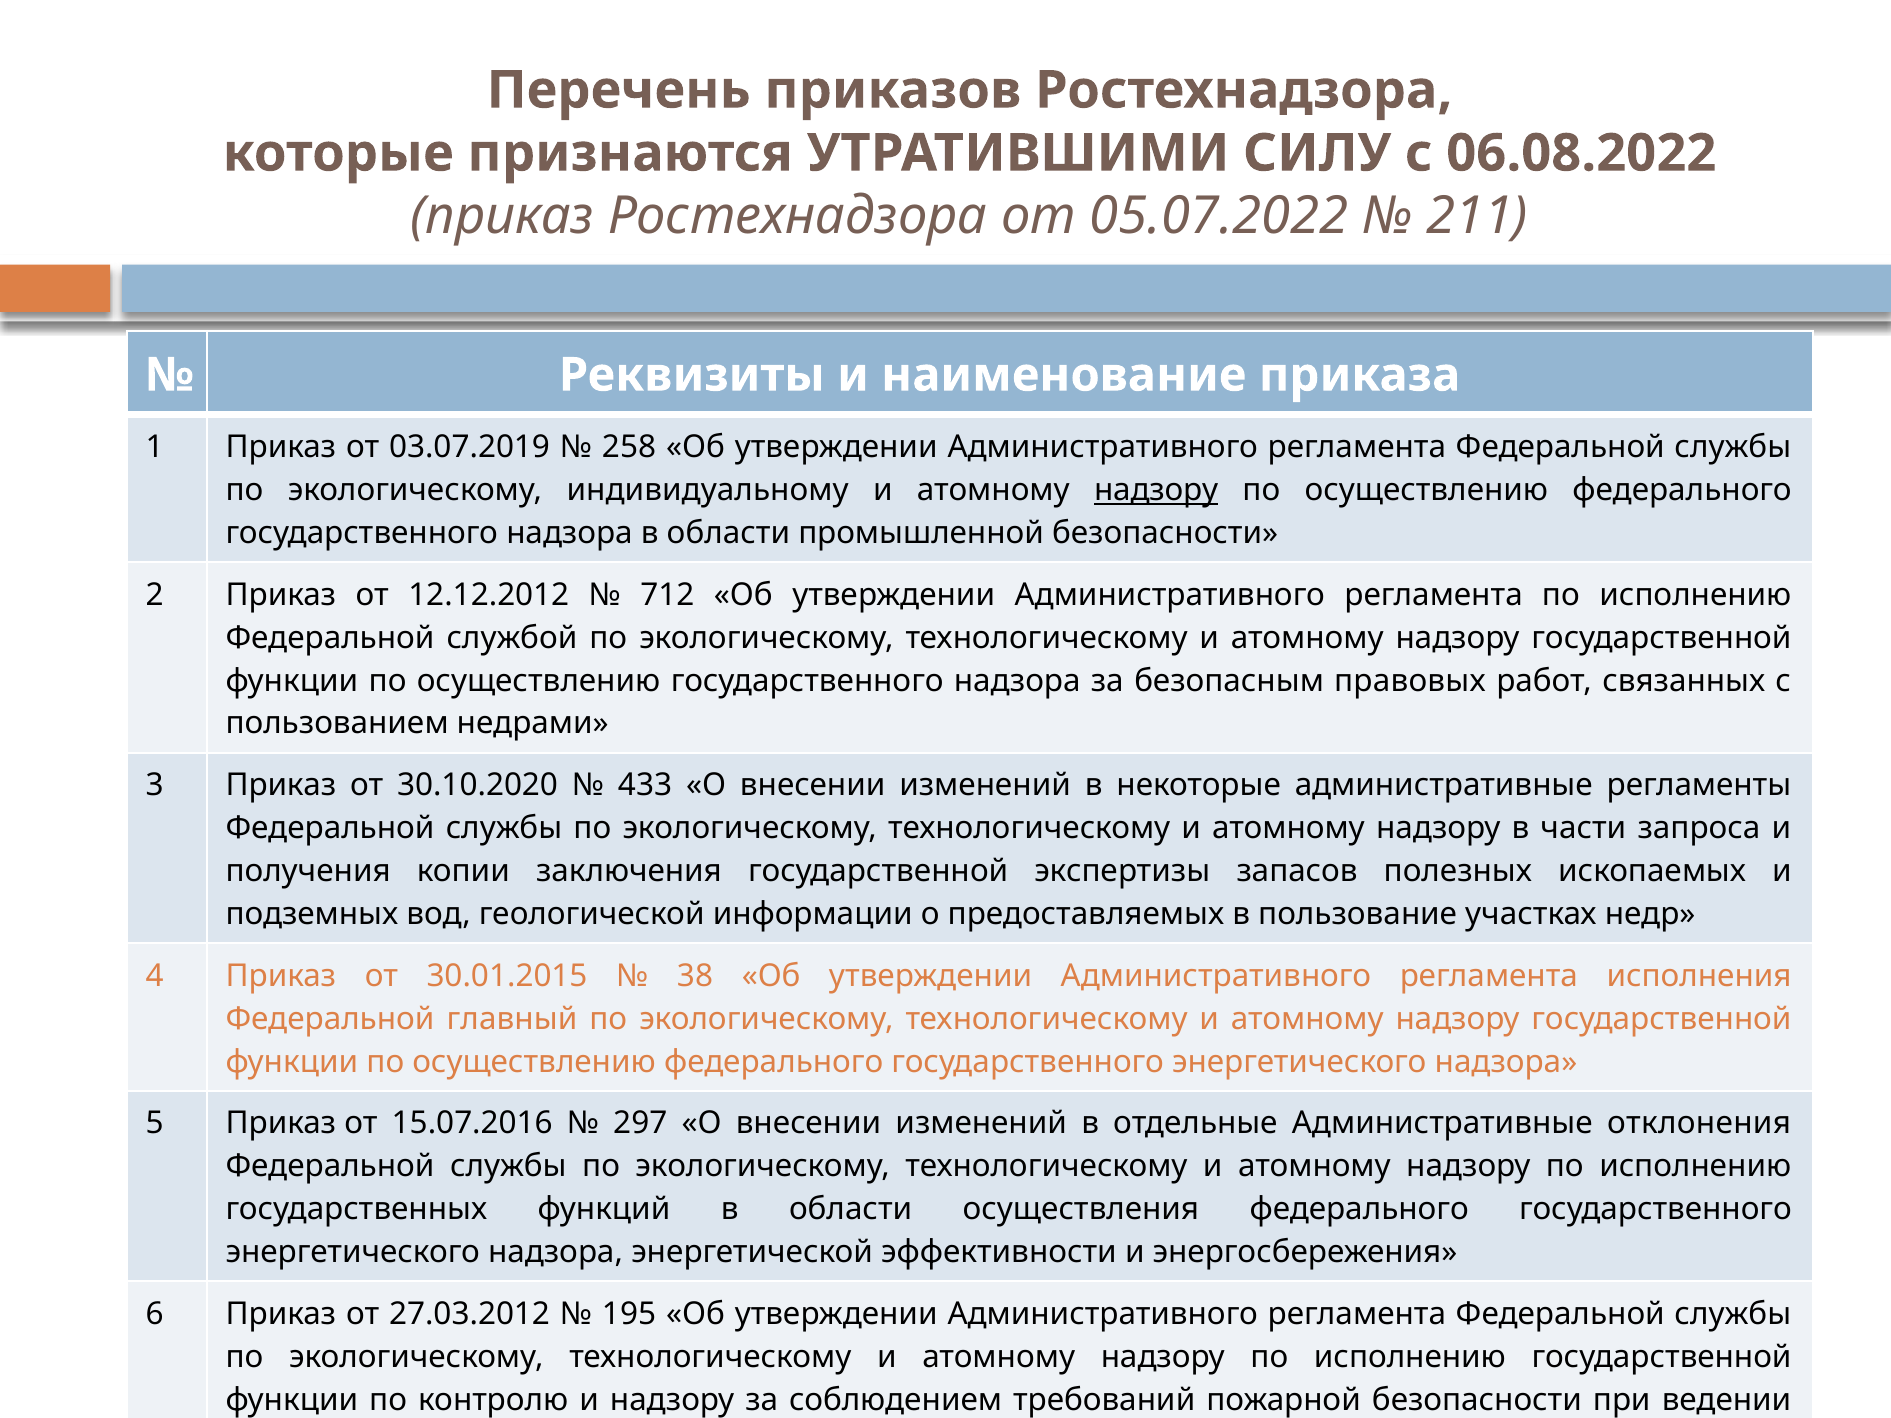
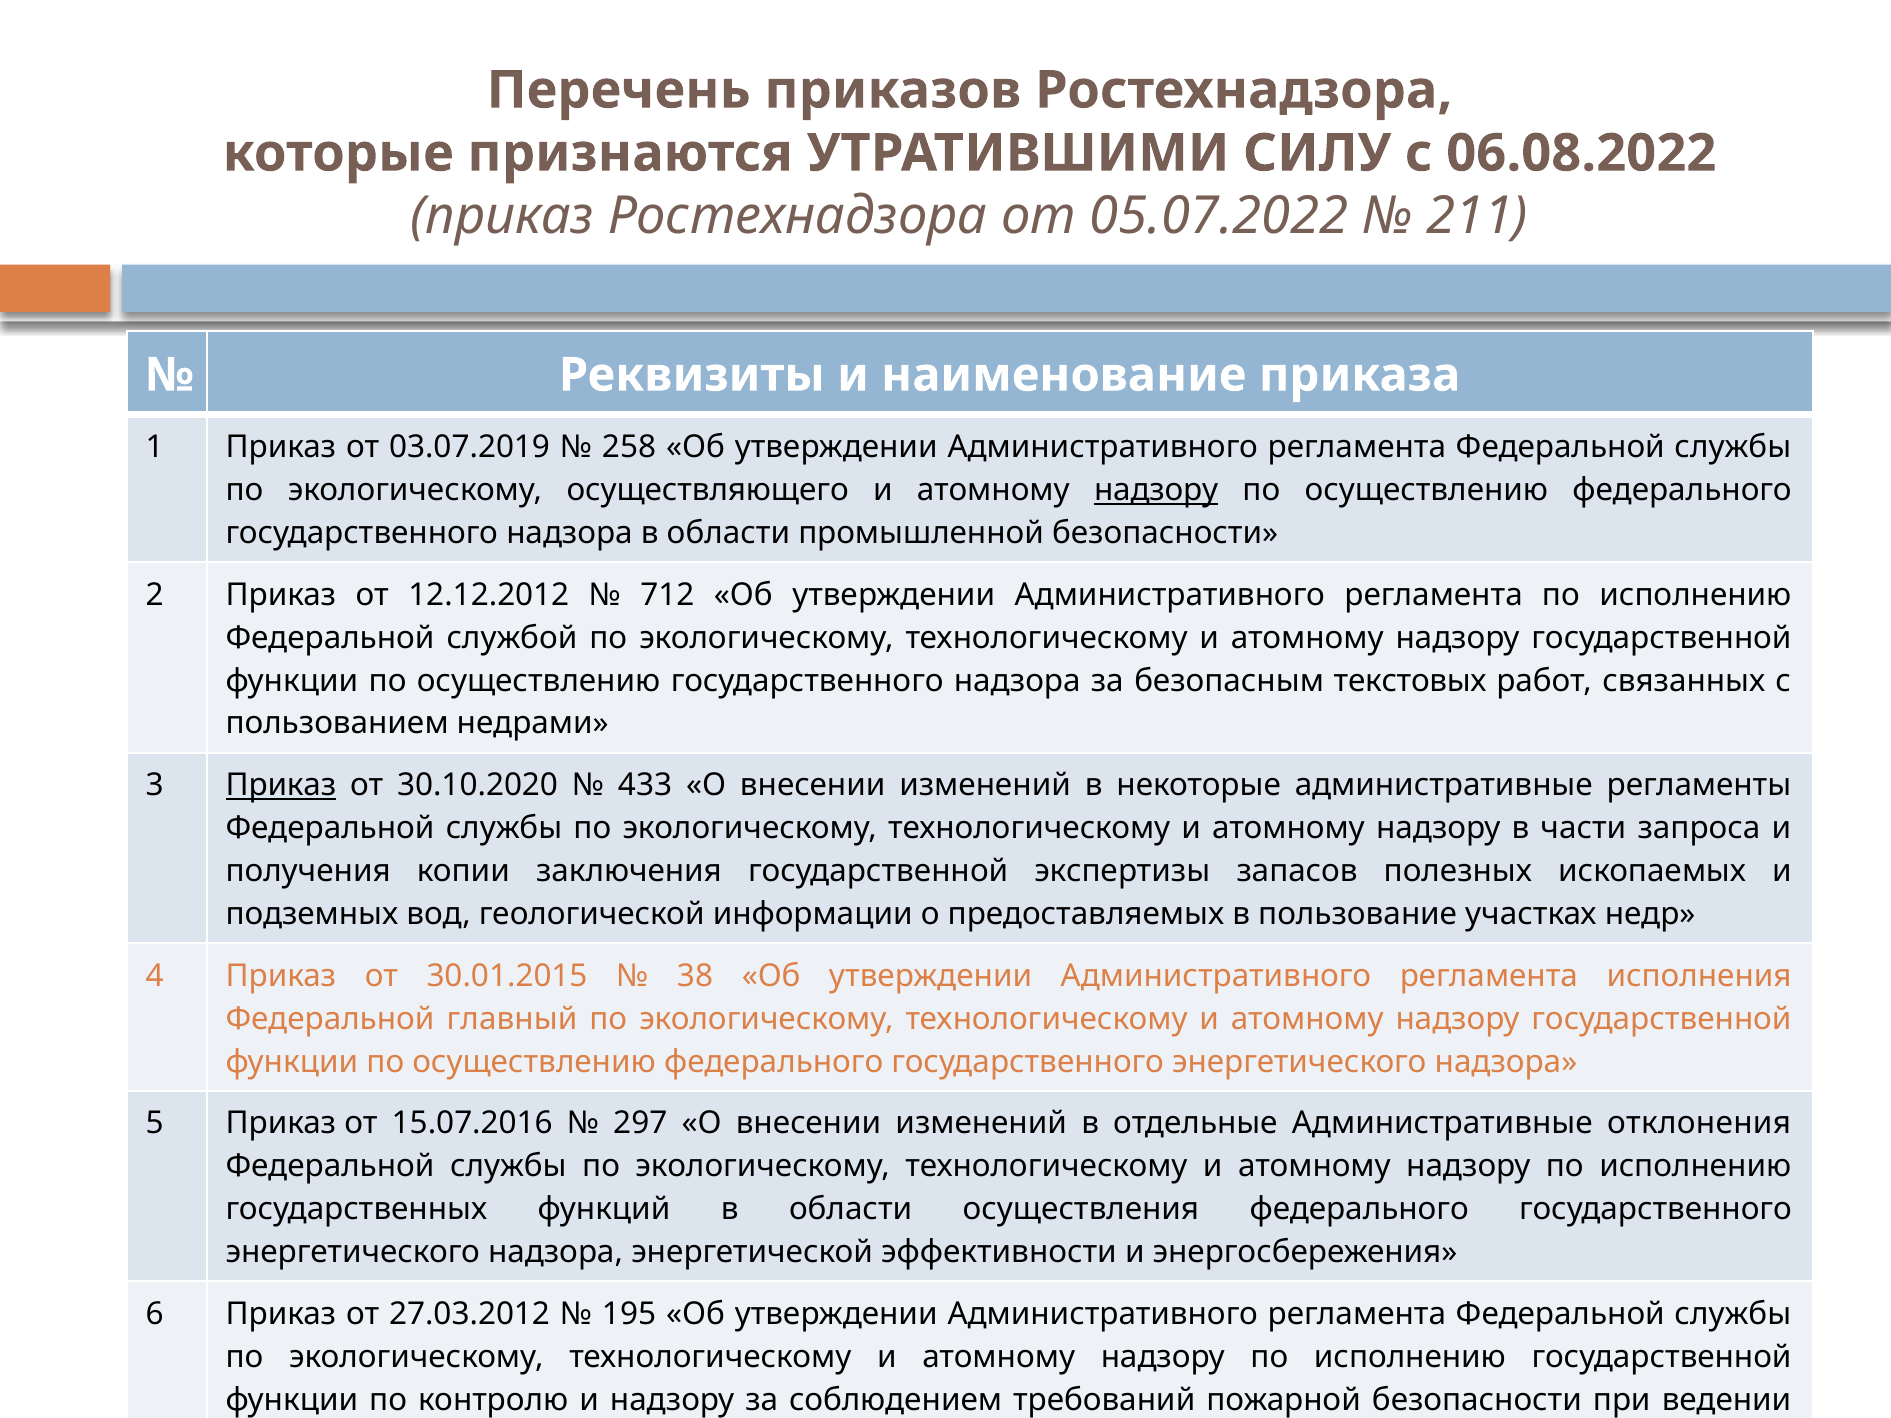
индивидуальному: индивидуальному -> осуществляющего (708, 490)
правовых: правовых -> текстовых (1410, 681)
Приказ underline: none -> present (281, 786)
